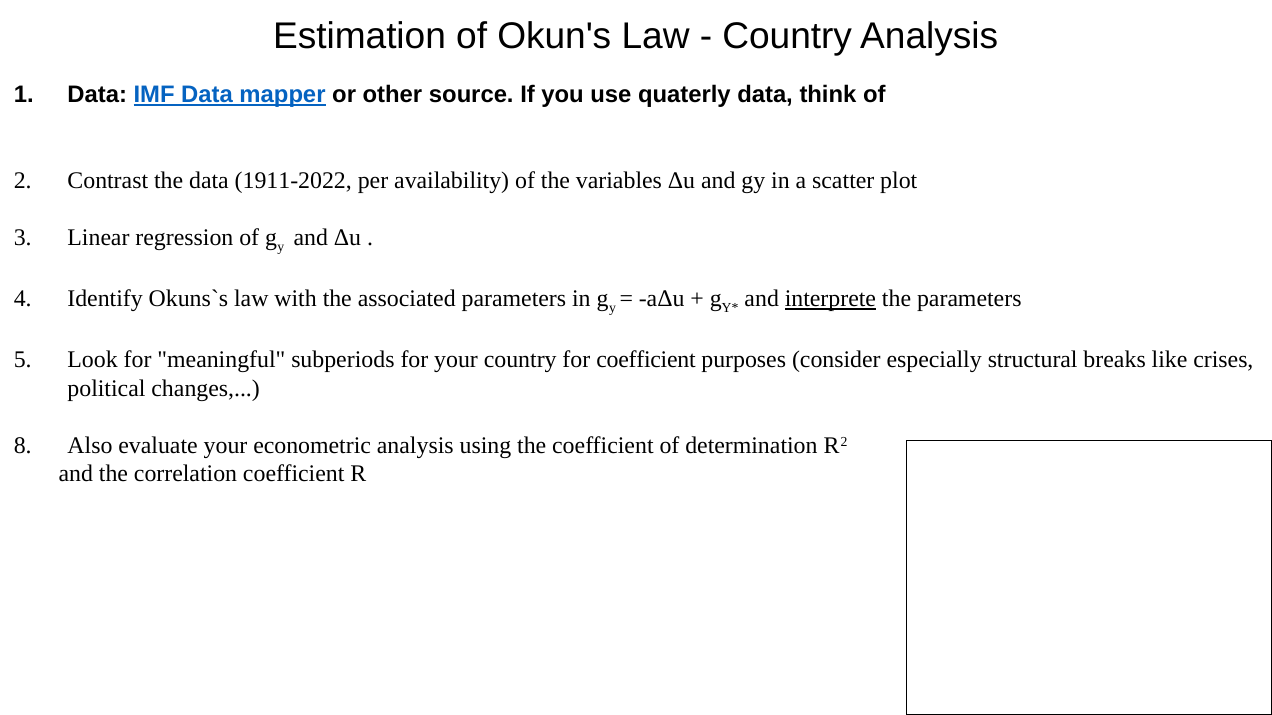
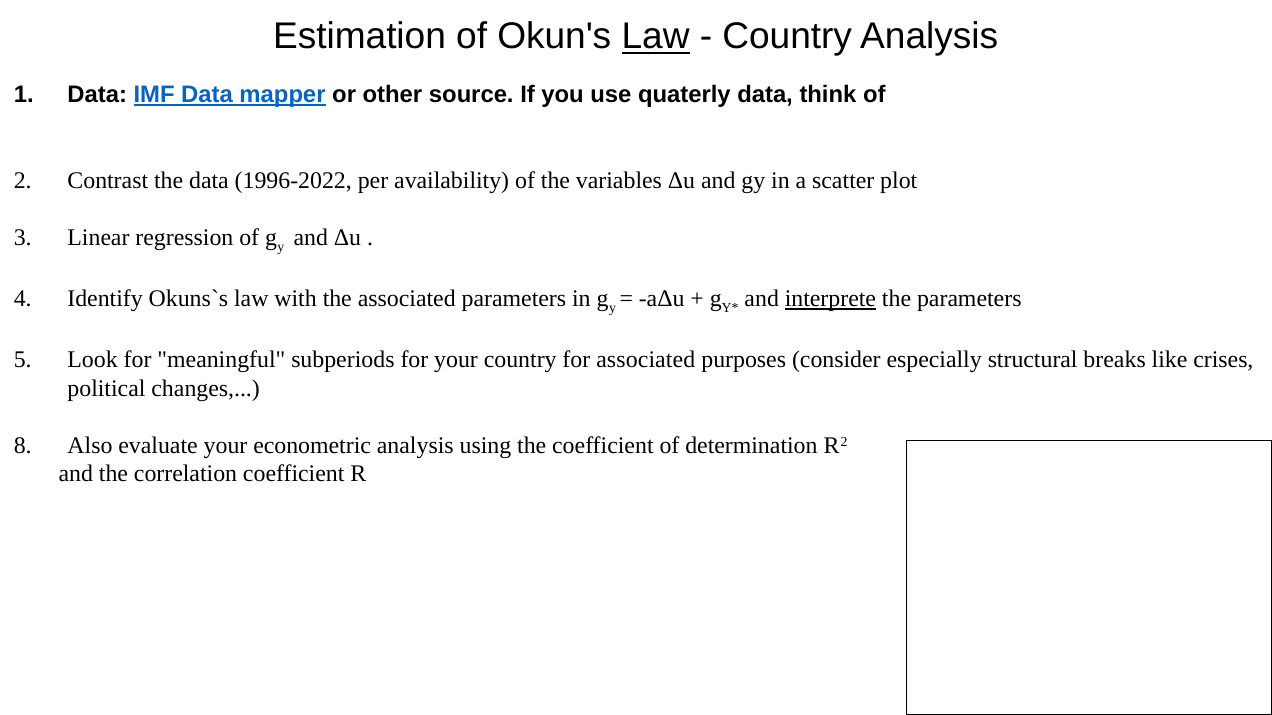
Law underline: none -> present (656, 37)
1911-2022: 1911-2022 -> 1996-2022 (293, 180)
for coefficient: coefficient -> associated (646, 360)
